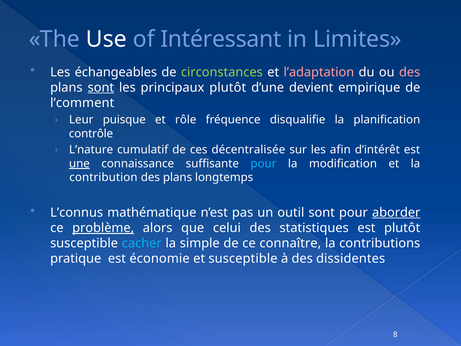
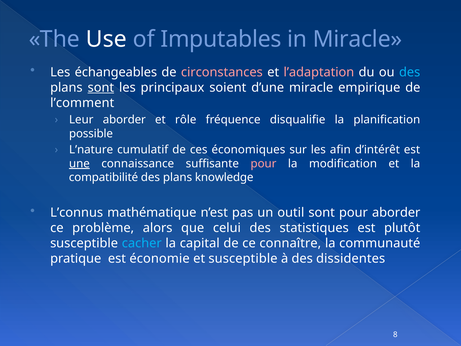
Intéressant: Intéressant -> Imputables (221, 39)
in Limites: Limites -> Miracle (357, 39)
circonstances colour: light green -> pink (222, 72)
des colour: pink -> light blue (410, 72)
principaux plutôt: plutôt -> soient (228, 87)
d’une devient: devient -> miracle (311, 87)
Leur puisque: puisque -> aborder (124, 120)
contrôle: contrôle -> possible (91, 133)
décentralisée: décentralisée -> économiques (248, 150)
pour colour: light blue -> pink (263, 163)
contribution: contribution -> compatibilité (104, 177)
longtemps: longtemps -> knowledge (224, 177)
aborder underline: present -> none (396, 212)
problème underline: present -> none (103, 228)
simple: simple -> capital (200, 243)
contributions: contributions -> communauté (380, 243)
